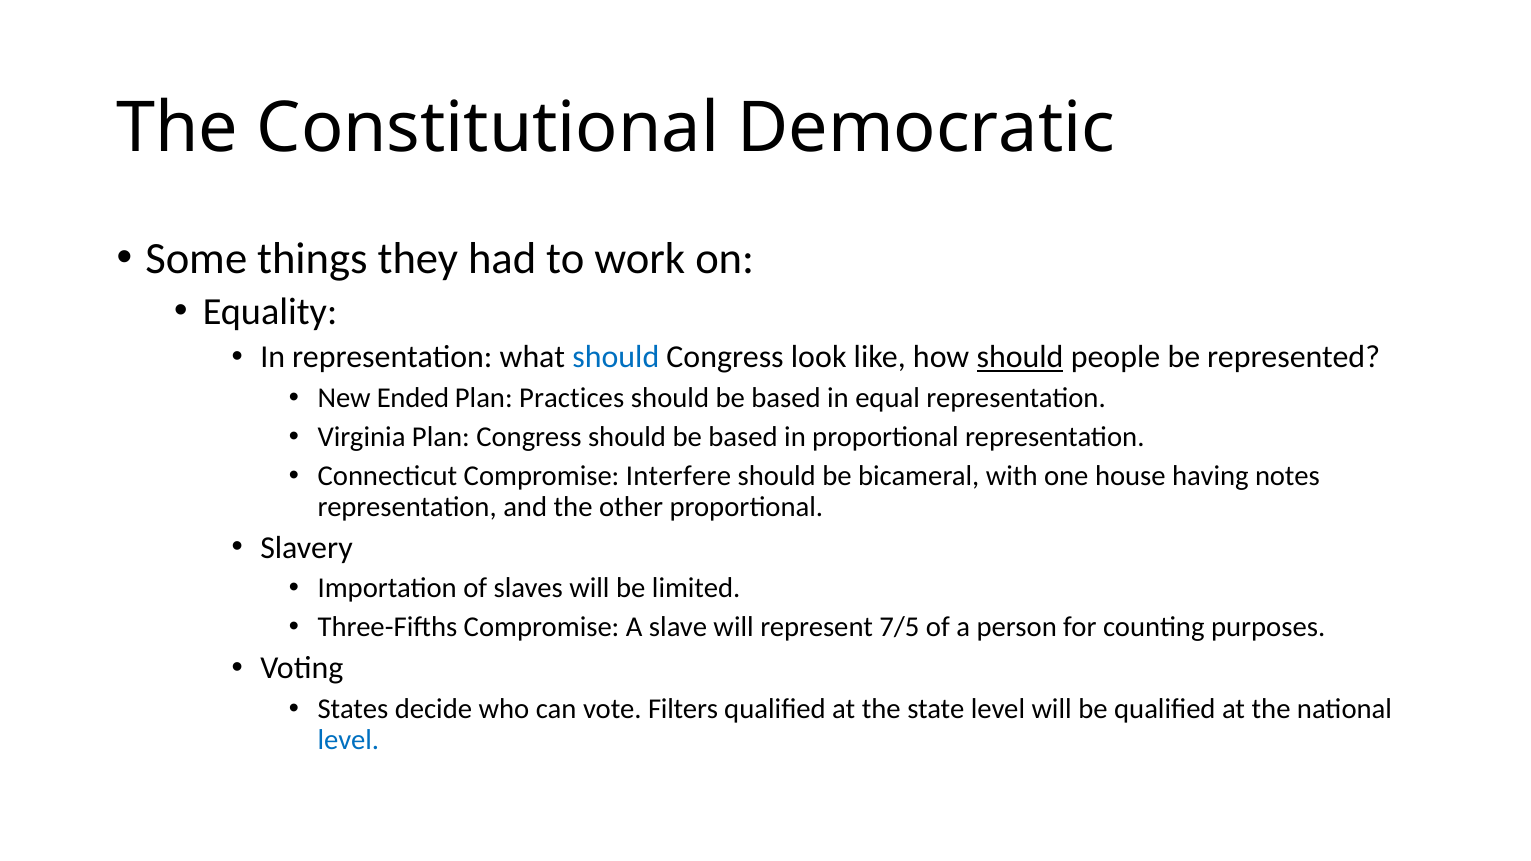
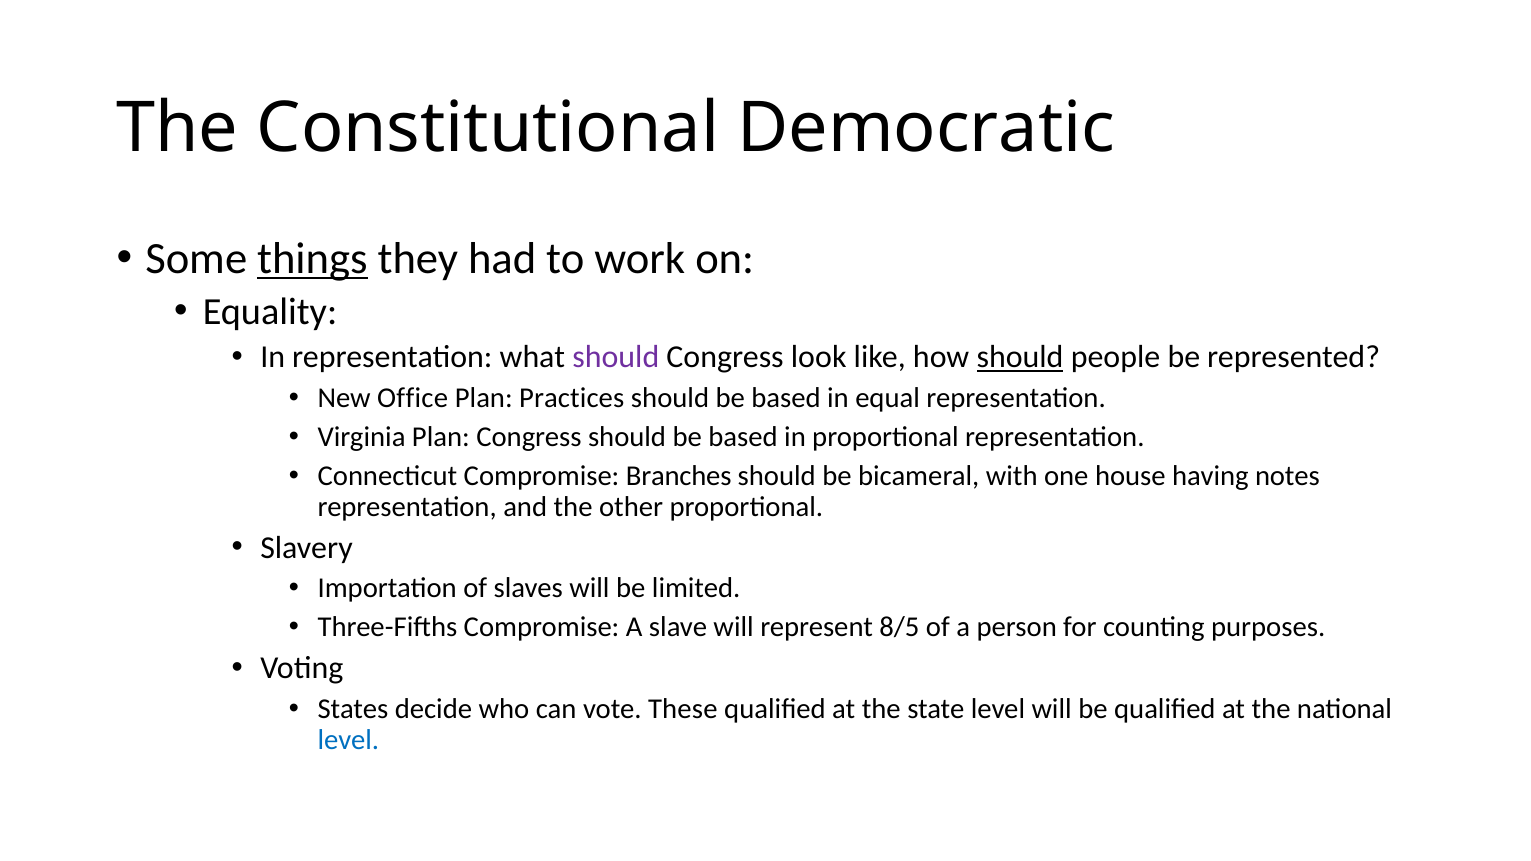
things underline: none -> present (312, 259)
should colour: blue -> purple (616, 357)
Ended: Ended -> Office (413, 398)
Interfere: Interfere -> Branches (679, 476)
7/5: 7/5 -> 8/5 (899, 627)
Filters: Filters -> These (683, 709)
